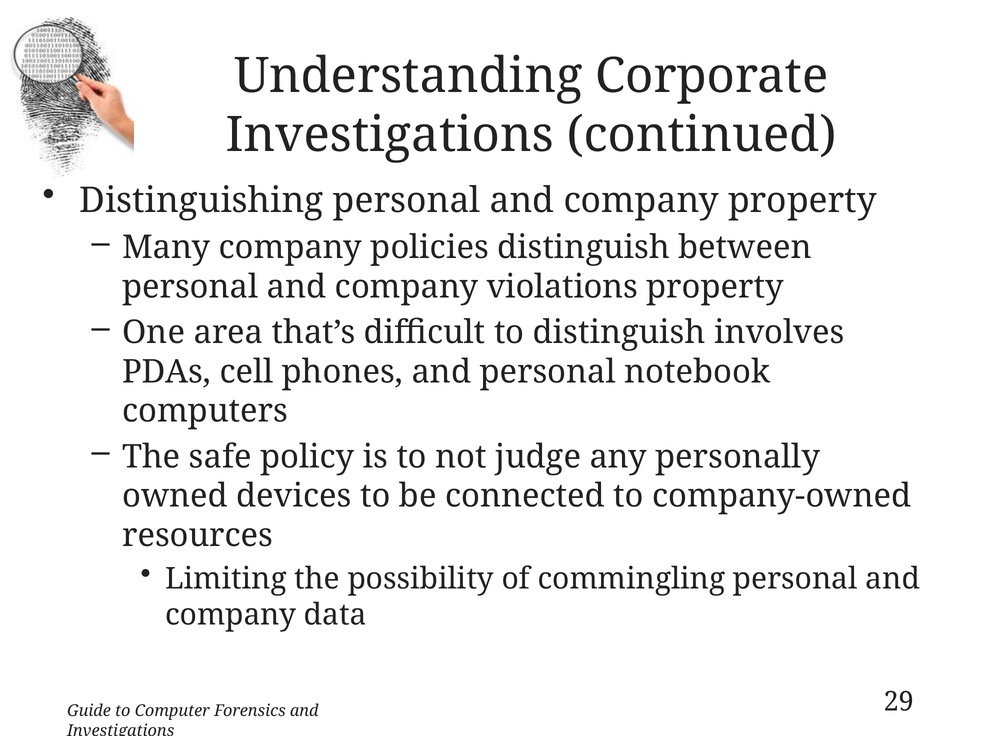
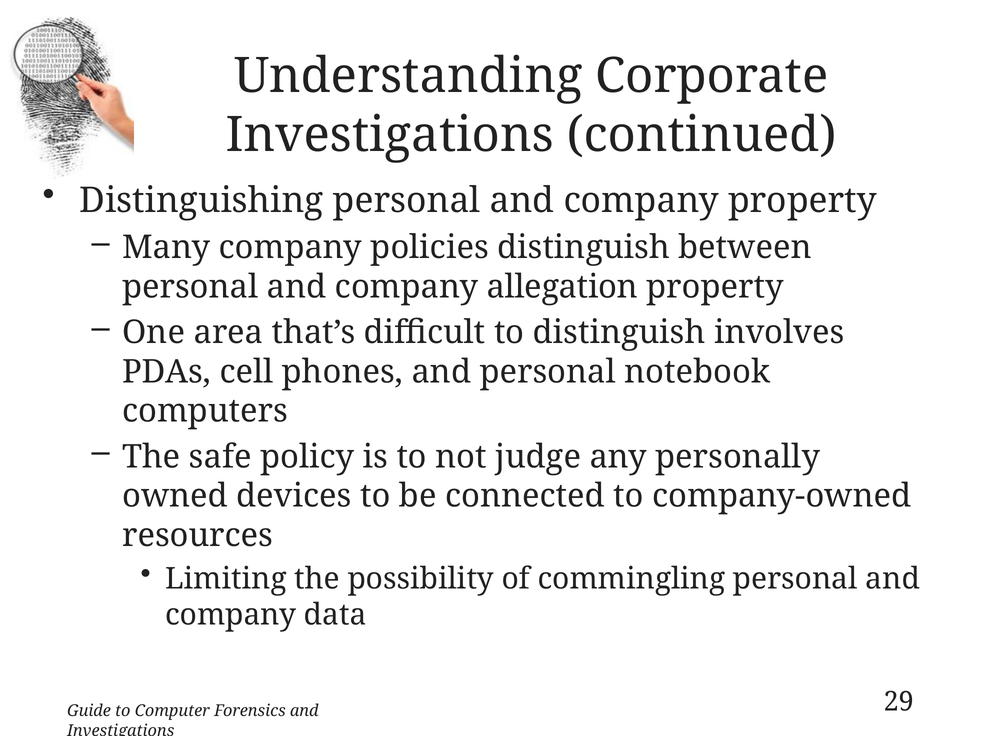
violations: violations -> allegation (562, 287)
